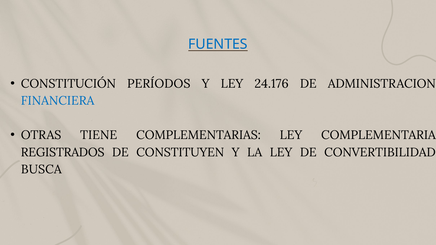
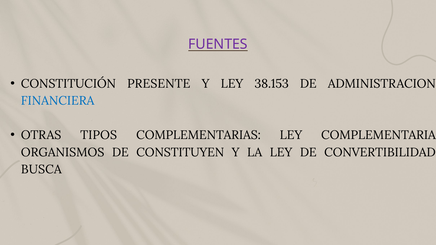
FUENTES colour: blue -> purple (218, 44)
PERÍODOS: PERÍODOS -> PRESENTE (159, 84)
24.176: 24.176 -> 38.153 (272, 84)
TIENE: TIENE -> TIPOS (99, 135)
REGISTRADOS: REGISTRADOS -> ORGANISMOS (63, 153)
